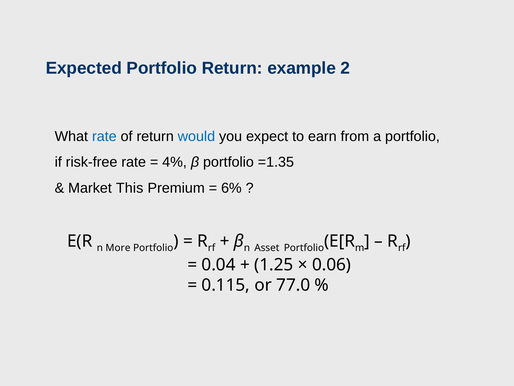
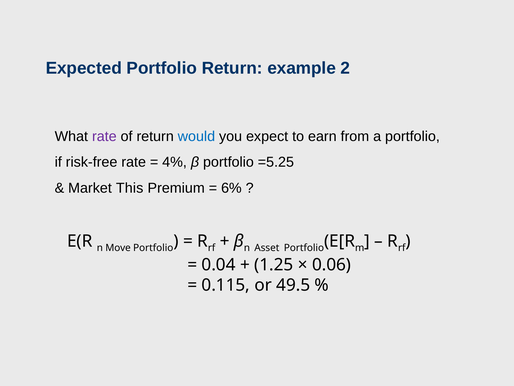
rate colour: blue -> purple (104, 136)
=1.35: =1.35 -> =5.25 (276, 162)
More: More -> Move (118, 248)
77.0: 77.0 -> 49.5 (293, 285)
